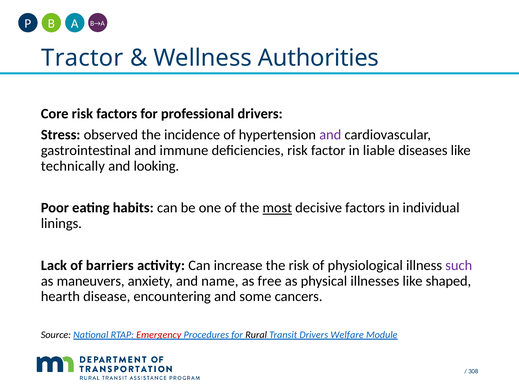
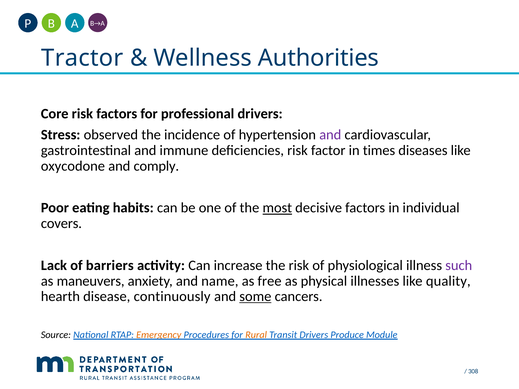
liable: liable -> times (379, 150)
technically: technically -> oxycodone (73, 166)
looking: looking -> comply (156, 166)
linings: linings -> covers (61, 224)
shaped: shaped -> quality (448, 281)
encountering: encountering -> continuously (172, 297)
some underline: none -> present (255, 297)
Emergency colour: red -> orange (159, 335)
Rural colour: black -> orange (256, 335)
Welfare: Welfare -> Produce (347, 335)
